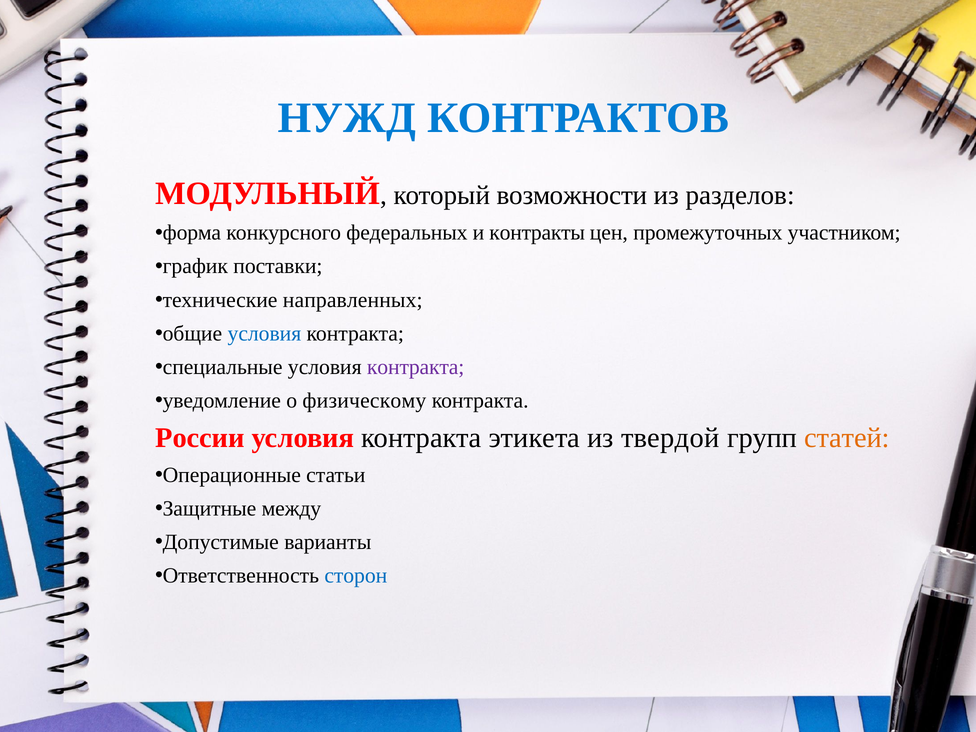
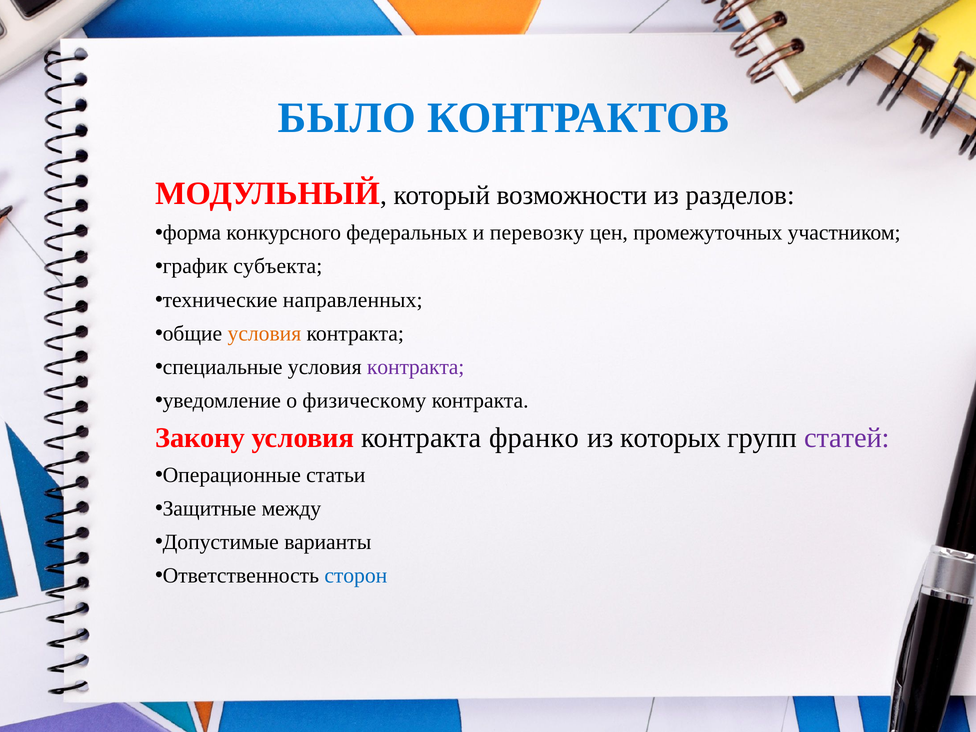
НУЖД: НУЖД -> БЫЛО (347, 118)
контракты: контракты -> перевозку (537, 233)
поставки: поставки -> субъекта (278, 266)
условия colour: blue -> orange (264, 333)
России: России -> Закону (200, 438)
этикета: этикета -> франко (534, 438)
твердой: твердой -> которых (671, 438)
статей colour: orange -> purple (847, 438)
